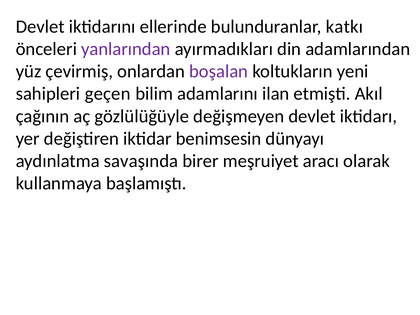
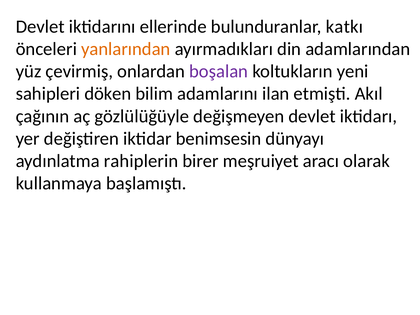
yanlarından colour: purple -> orange (126, 49)
geçen: geçen -> döken (108, 94)
savaşında: savaşında -> rahiplerin (141, 161)
